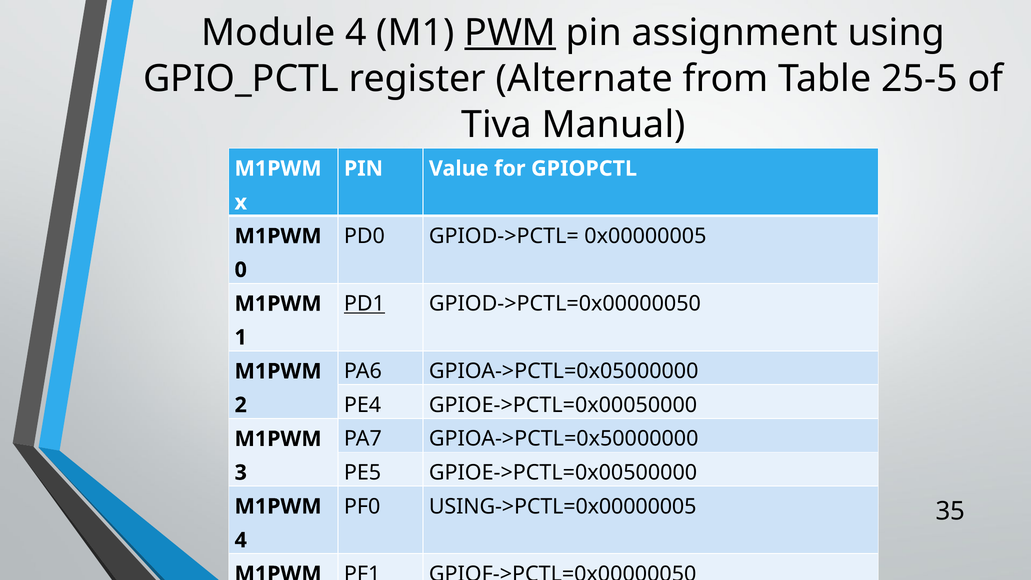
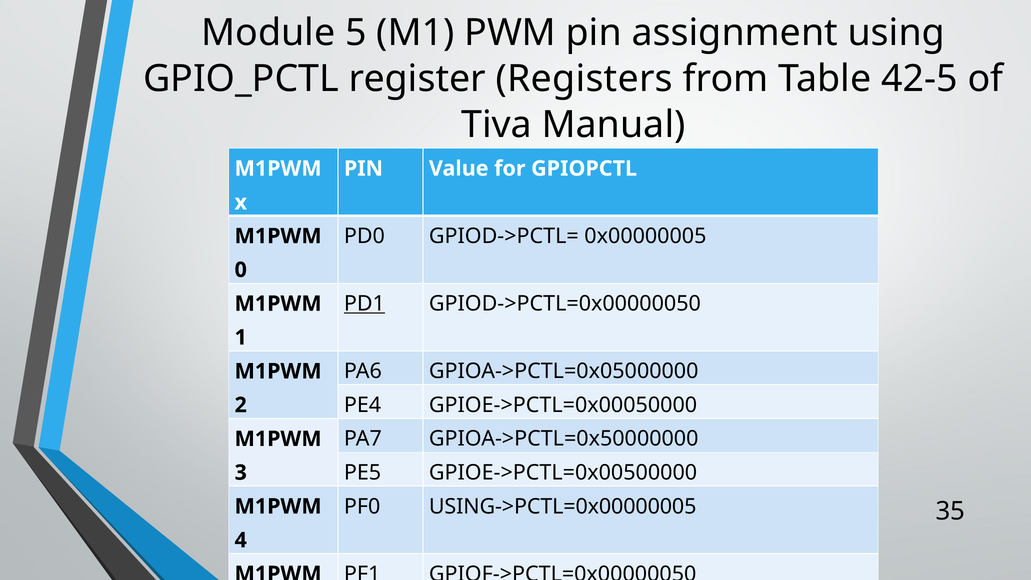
Module 4: 4 -> 5 (356, 33)
PWM underline: present -> none (510, 33)
Alternate: Alternate -> Registers (584, 79)
25-5: 25-5 -> 42-5 (919, 79)
